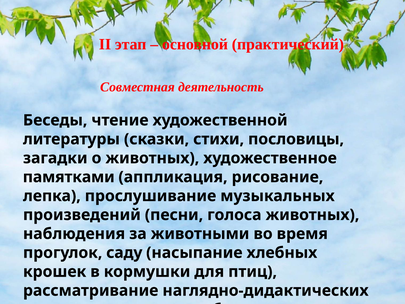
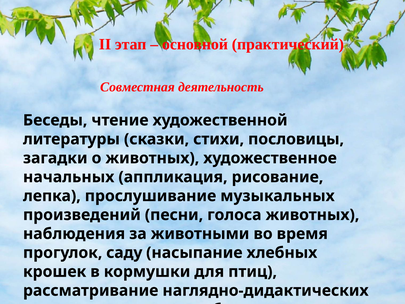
памятками: памятками -> начальных (69, 177)
